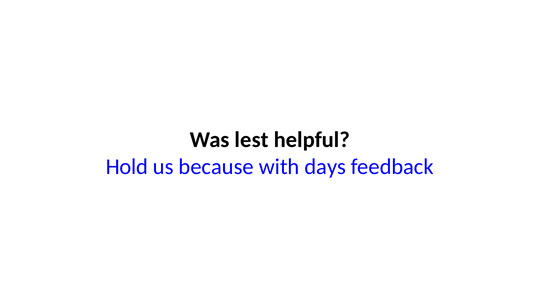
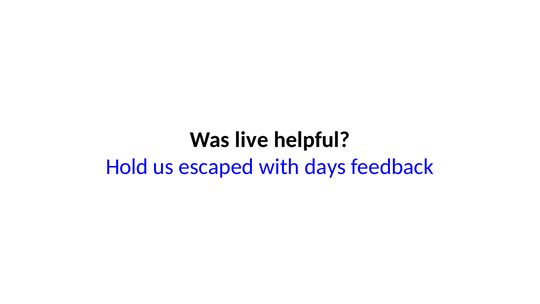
lest: lest -> live (252, 140)
because: because -> escaped (216, 167)
